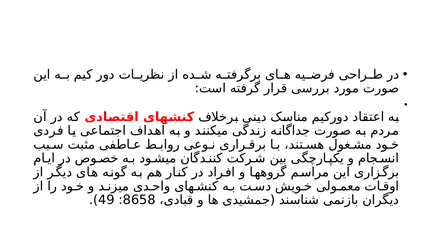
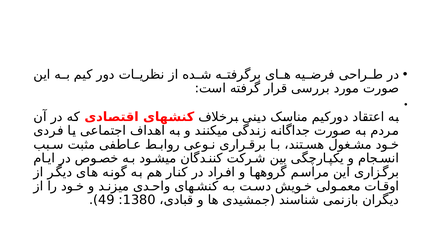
8658: 8658 -> 1380 (139, 200)
